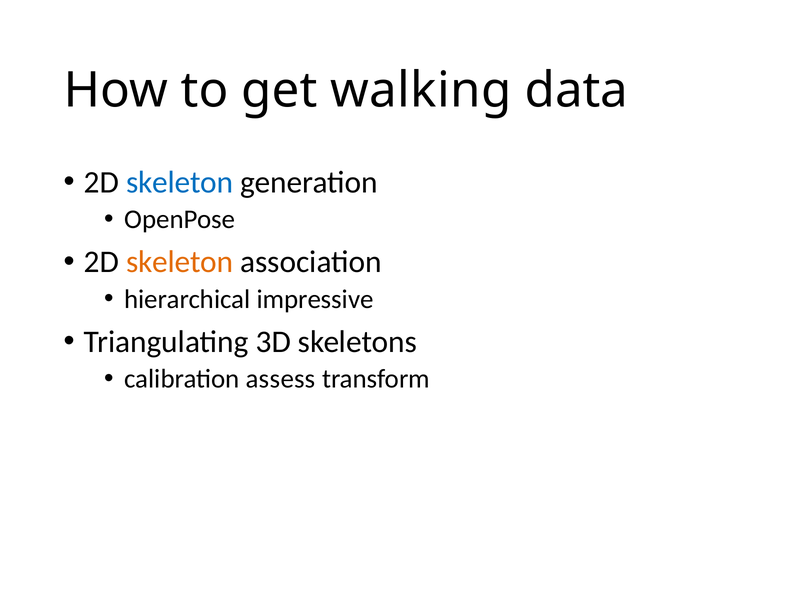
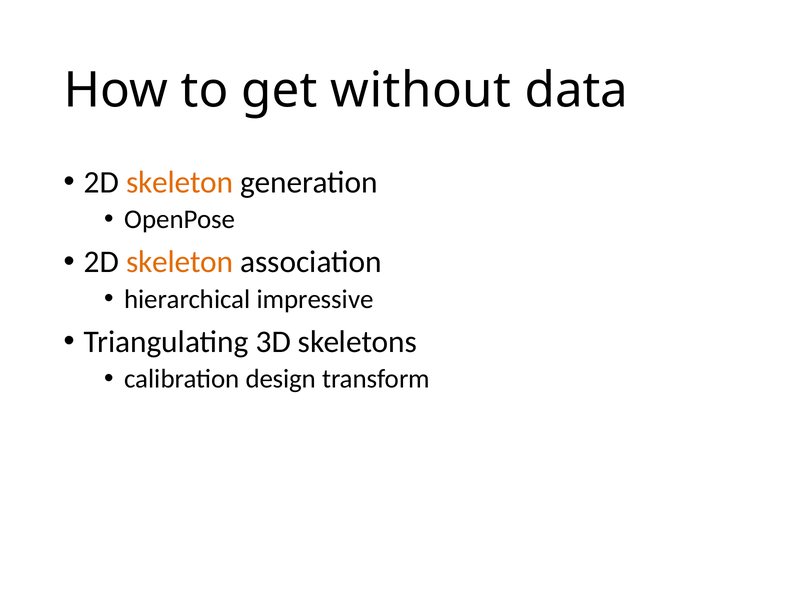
walking: walking -> without (421, 90)
skeleton colour: blue -> orange (180, 182)
assess: assess -> design (281, 379)
